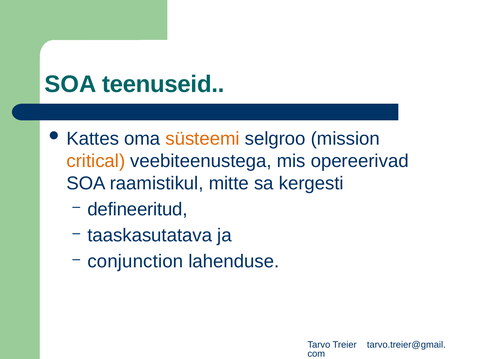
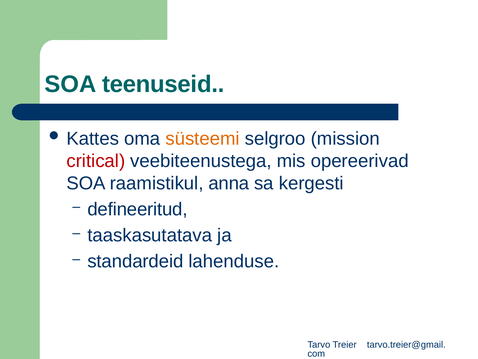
critical colour: orange -> red (96, 161)
mitte: mitte -> anna (229, 183)
conjunction: conjunction -> standardeid (135, 261)
